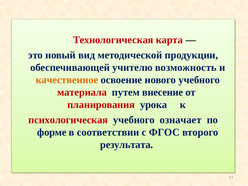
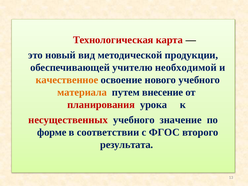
возможность: возможность -> необходимой (186, 68)
материала colour: red -> orange (82, 92)
психологическая: психологическая -> несущественных (68, 120)
означает: означает -> значение (181, 120)
